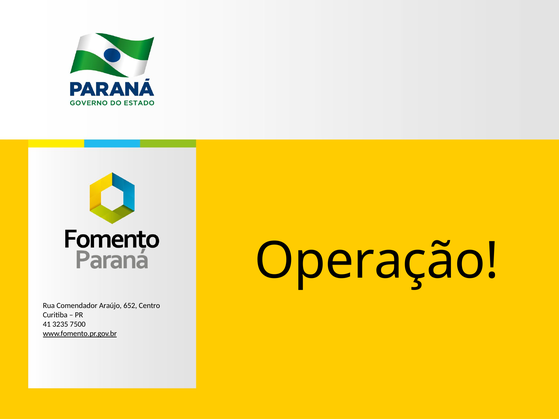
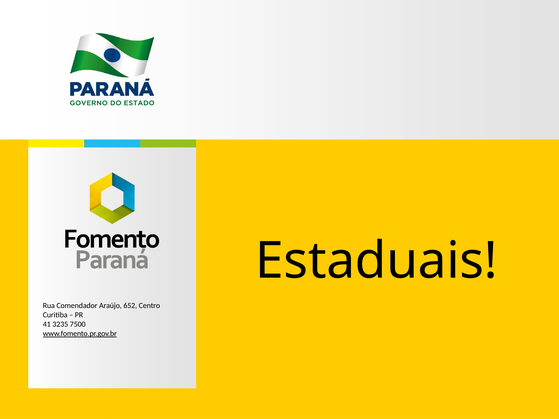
Operação: Operação -> Estaduais (377, 261)
